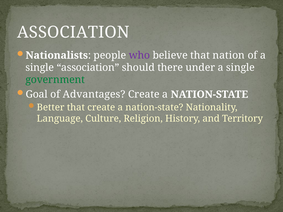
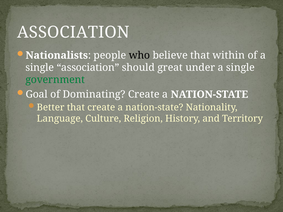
who colour: purple -> black (139, 55)
nation: nation -> within (229, 55)
there: there -> great (170, 68)
Advantages: Advantages -> Dominating (94, 95)
